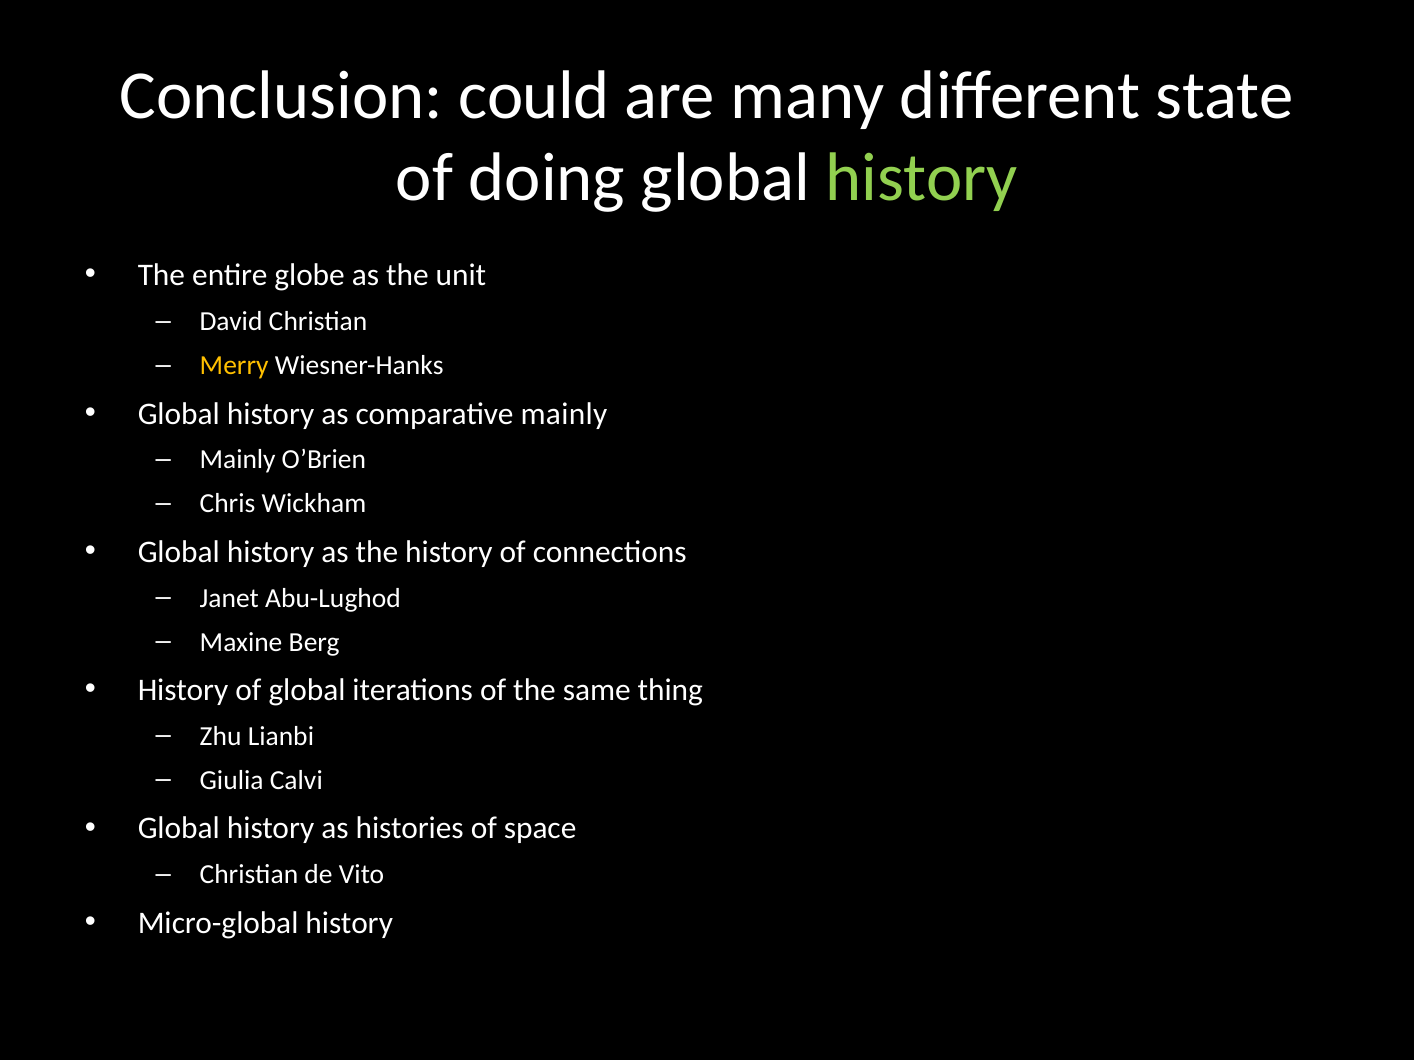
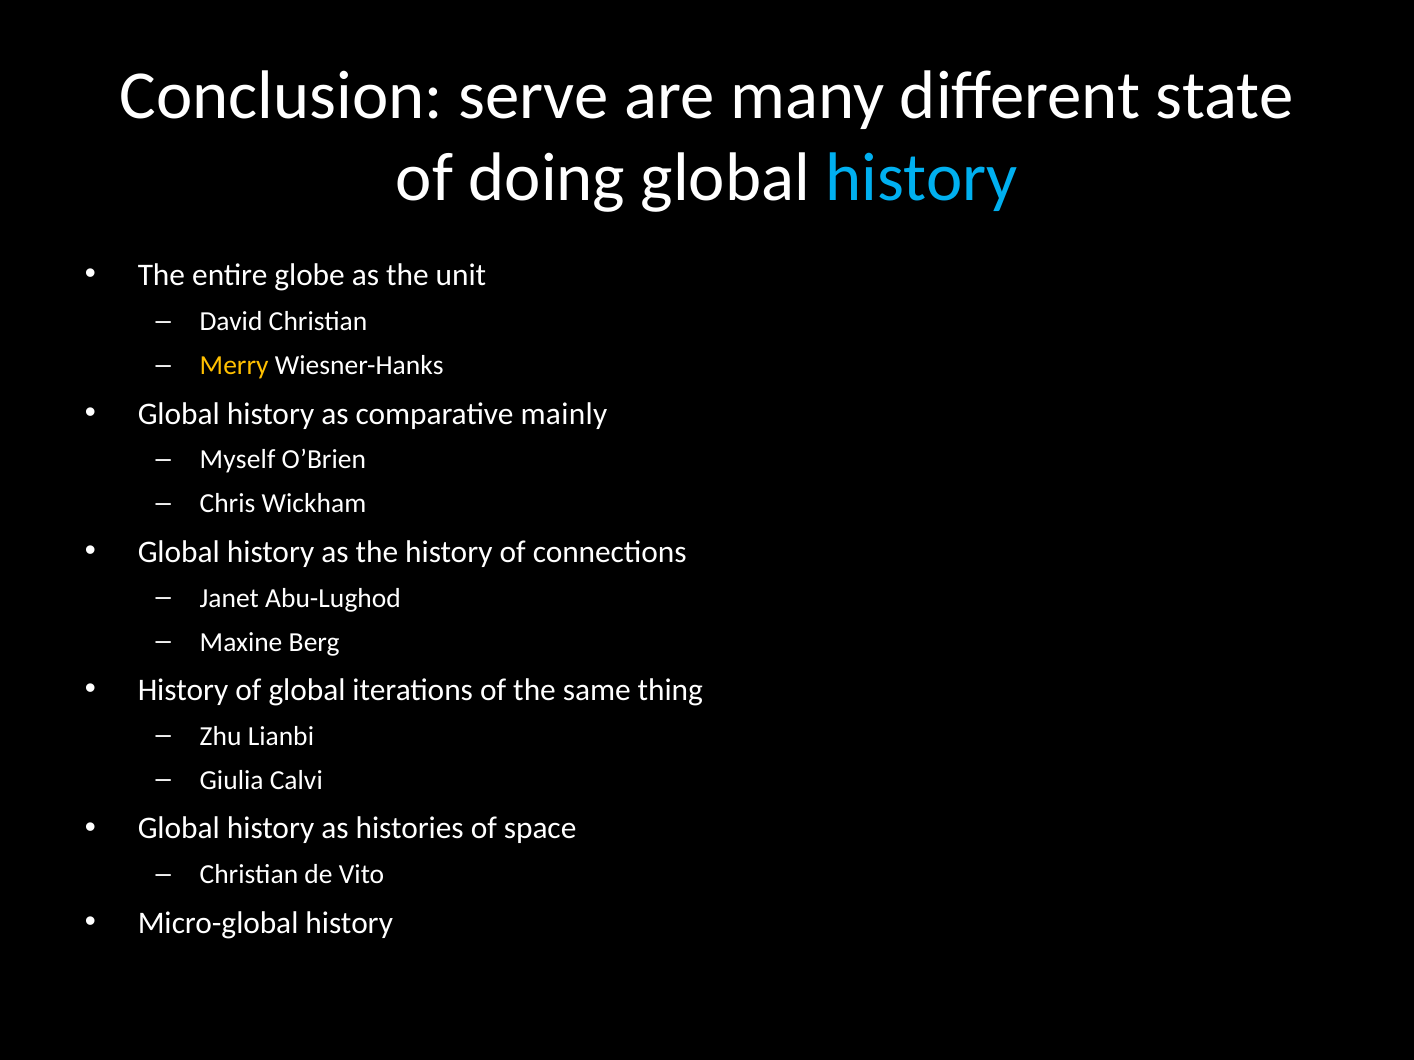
could: could -> serve (534, 96)
history colour: light green -> light blue (922, 178)
Mainly: Mainly -> Myself (238, 460)
